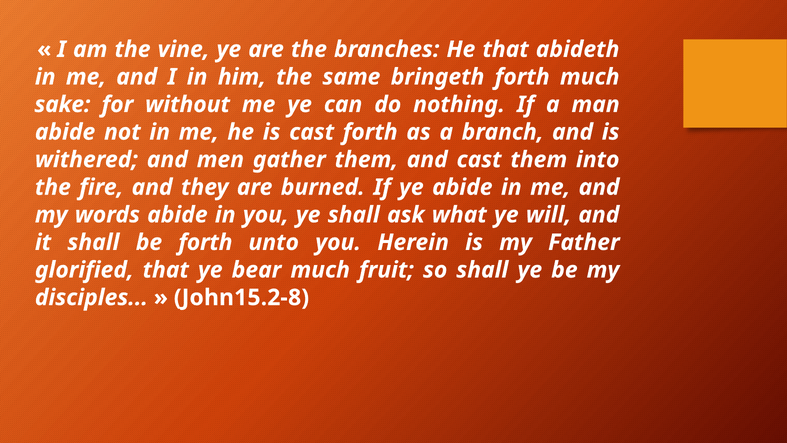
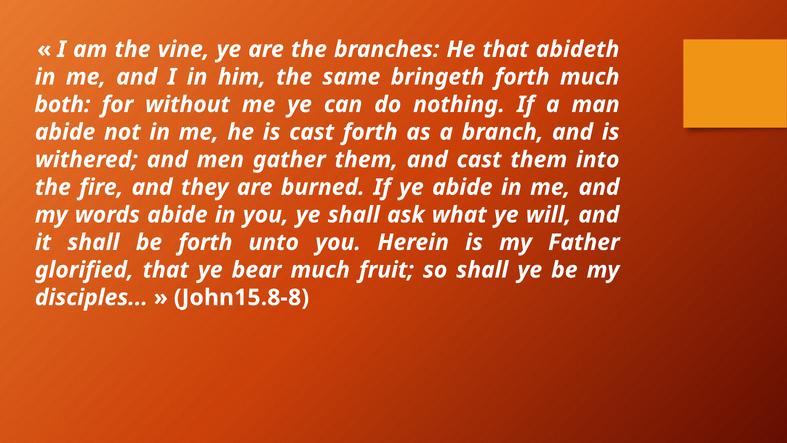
sake: sake -> both (62, 104)
John15.2-8: John15.2-8 -> John15.8-8 (241, 297)
